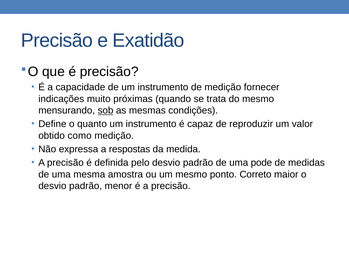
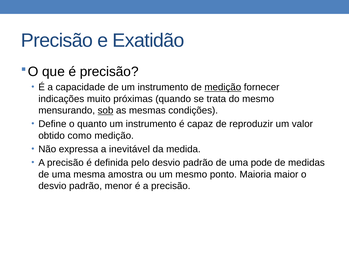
medição underline: none -> present (223, 88)
respostas: respostas -> inevitável (129, 150)
Correto: Correto -> Maioria (255, 175)
